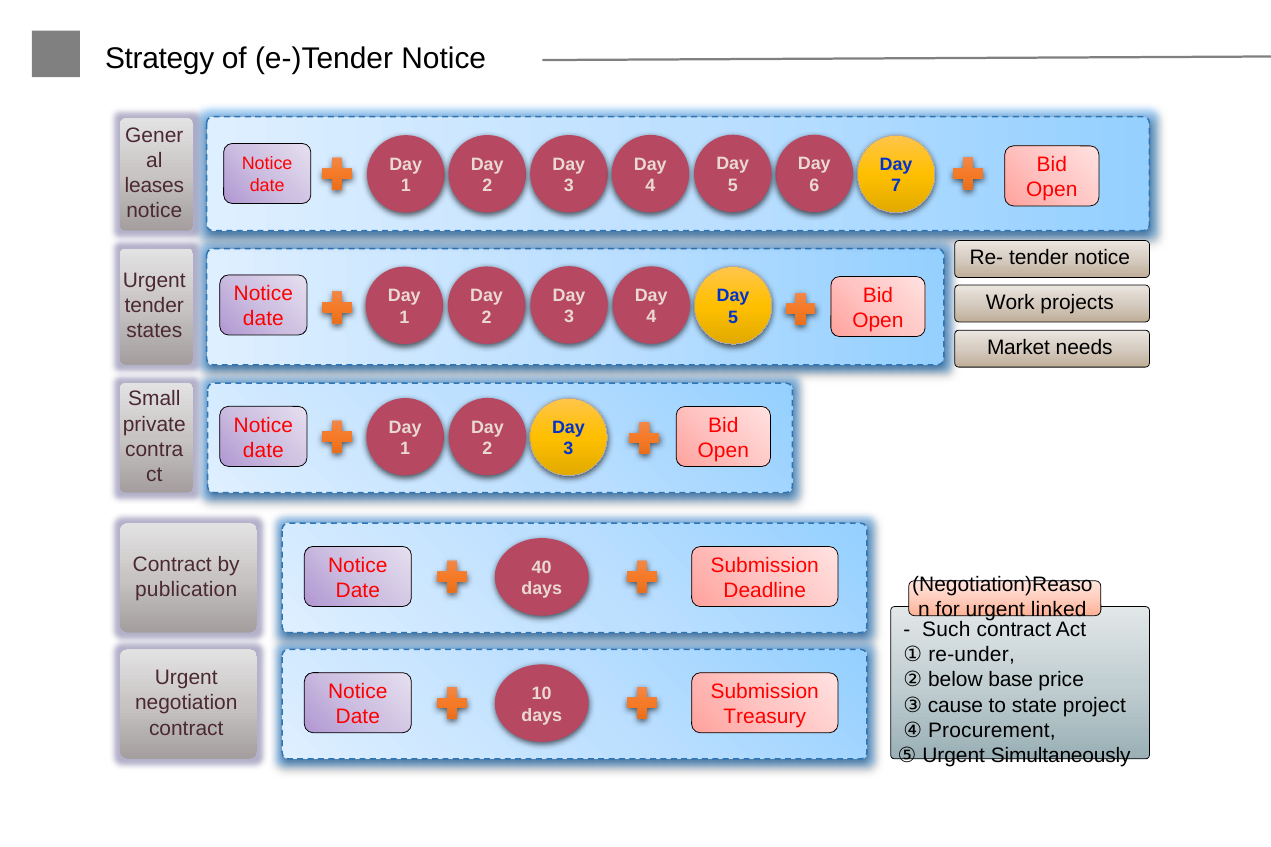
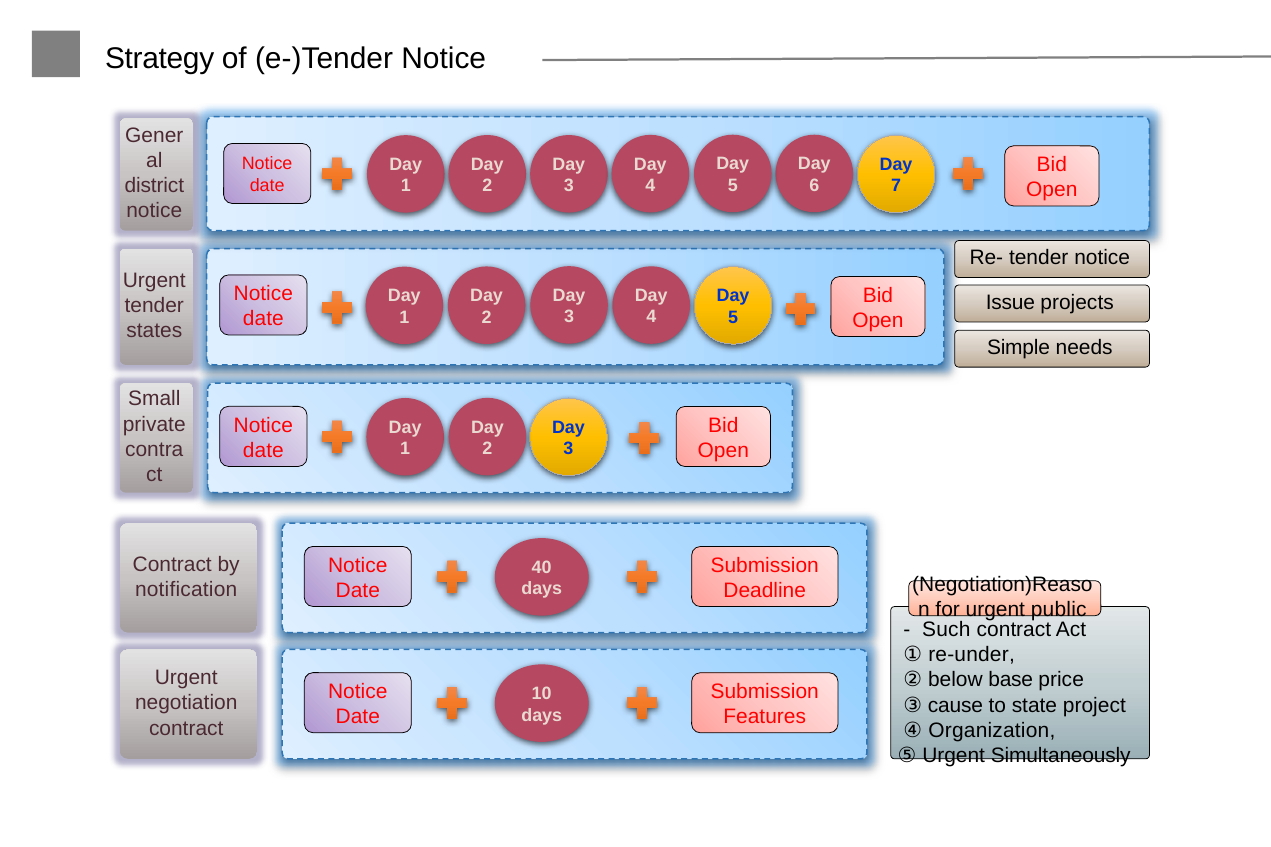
leases: leases -> district (154, 186)
Work: Work -> Issue (1010, 302)
Market: Market -> Simple (1018, 348)
publication: publication -> notification (186, 590)
linked: linked -> public (1059, 610)
Treasury: Treasury -> Features (765, 717)
Procurement: Procurement -> Organization (992, 731)
